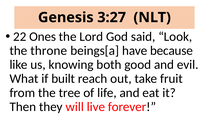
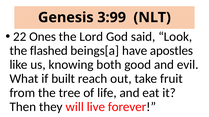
3:27: 3:27 -> 3:99 (112, 18)
throne: throne -> flashed (49, 51)
because: because -> apostles (171, 51)
